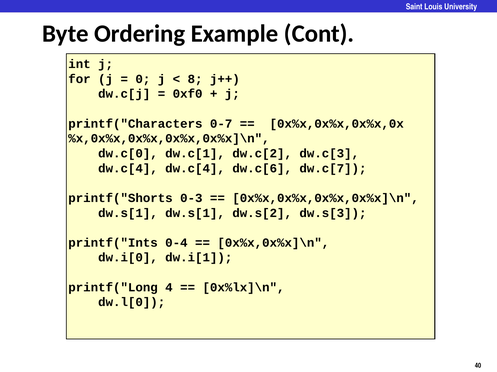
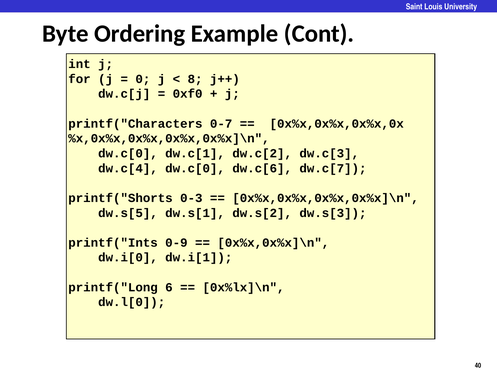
dw.c[4 dw.c[4: dw.c[4 -> dw.c[0 (195, 169)
dw.s[1: dw.s[1 -> dw.s[5 (128, 213)
0-4: 0-4 -> 0-9 (176, 243)
4: 4 -> 6 (169, 288)
